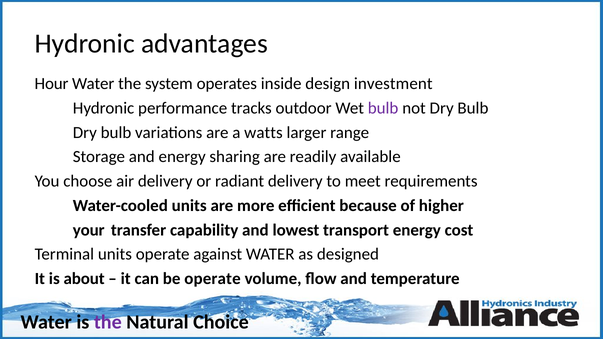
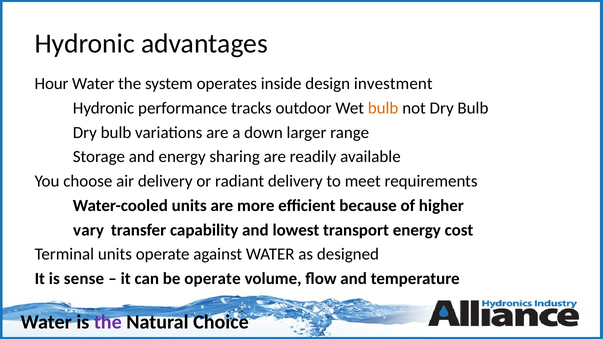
bulb colour: purple -> orange (383, 108)
watts: watts -> down (264, 133)
your: your -> vary (89, 230)
about: about -> sense (84, 279)
